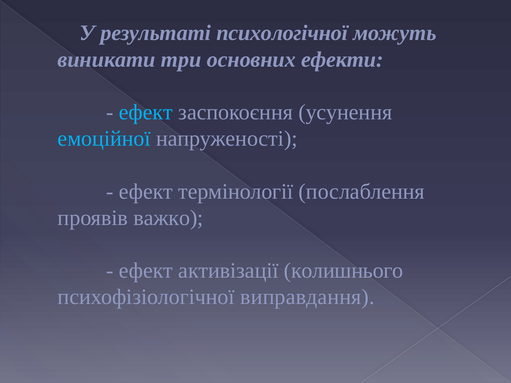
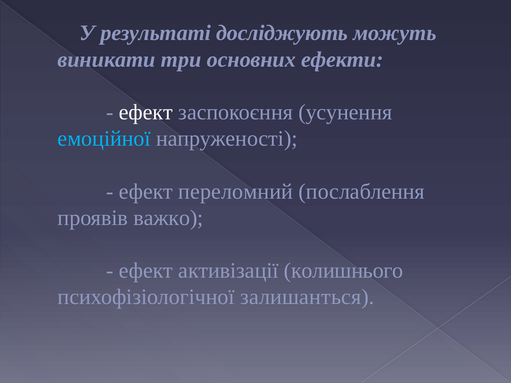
психологічної: психологічної -> досліджують (282, 33)
ефект colour: light blue -> white (146, 112)
термінології: термінології -> переломний (236, 192)
виправдання: виправдання -> залишанться (307, 297)
